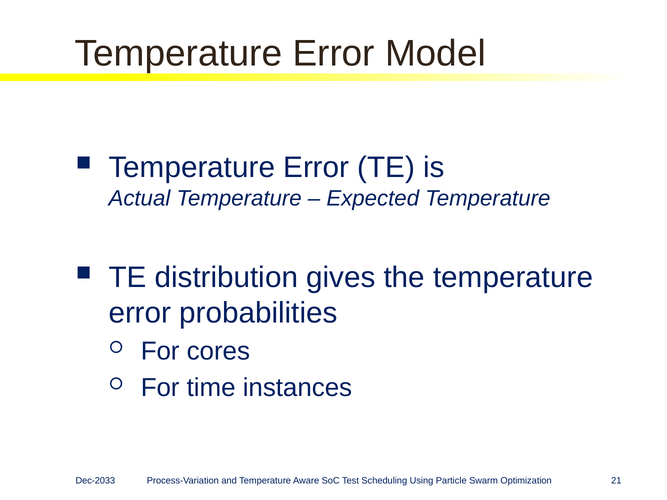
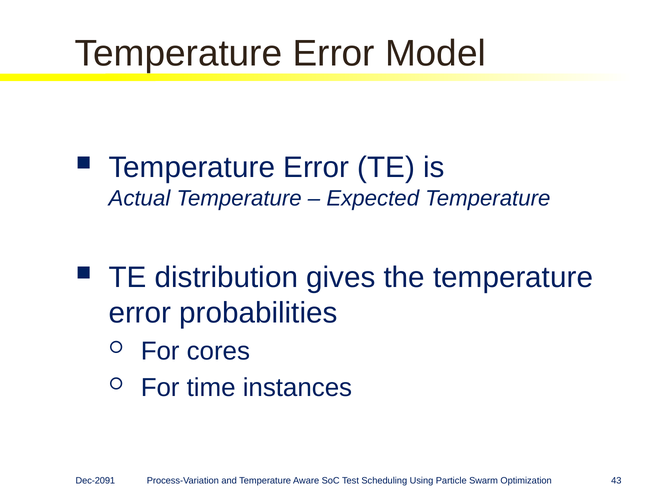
Dec-2033: Dec-2033 -> Dec-2091 (95, 481)
21: 21 -> 43 (616, 481)
